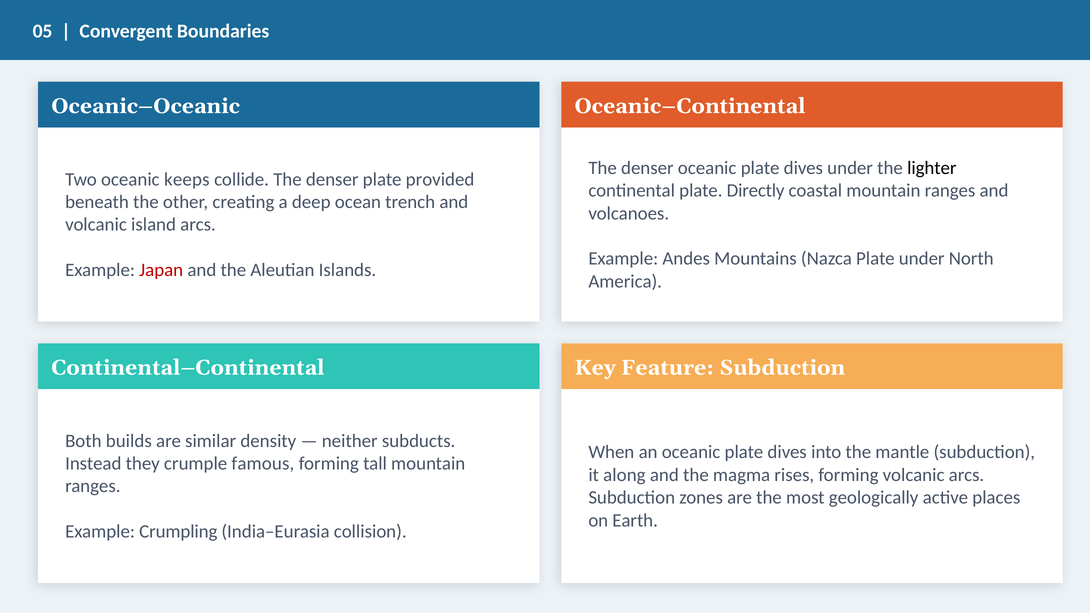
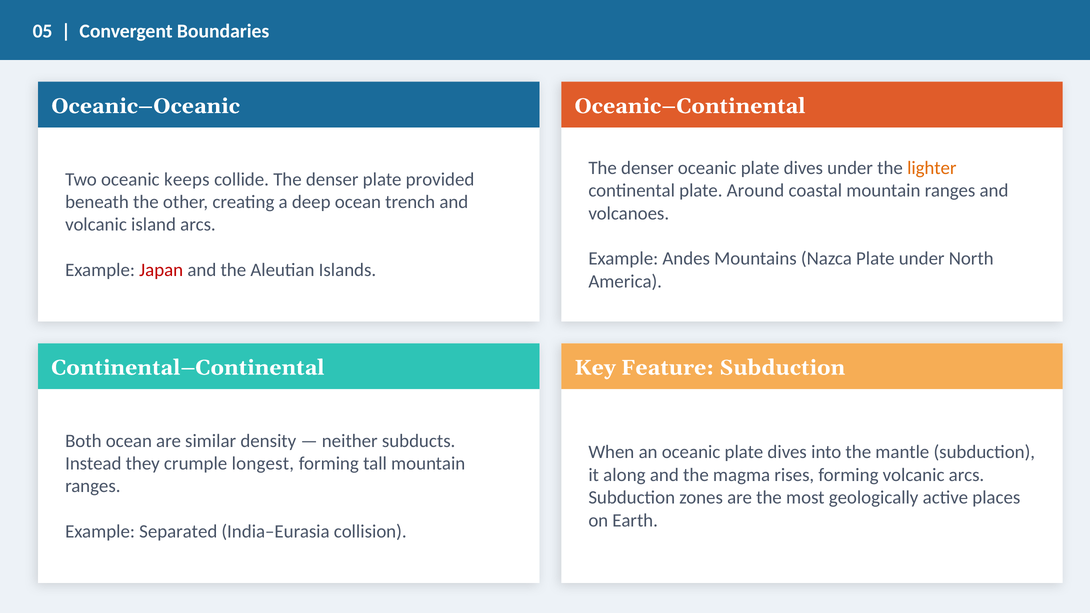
lighter colour: black -> orange (932, 168)
Directly: Directly -> Around (756, 191)
Both builds: builds -> ocean (129, 441)
famous: famous -> longest (263, 464)
Crumpling: Crumpling -> Separated (178, 532)
